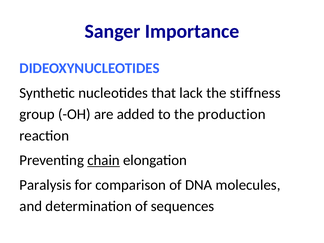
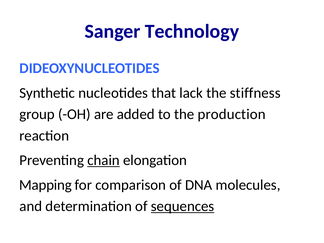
Importance: Importance -> Technology (192, 31)
Paralysis: Paralysis -> Mapping (45, 185)
sequences underline: none -> present (183, 206)
